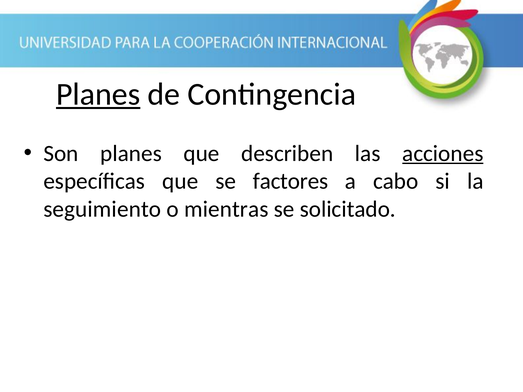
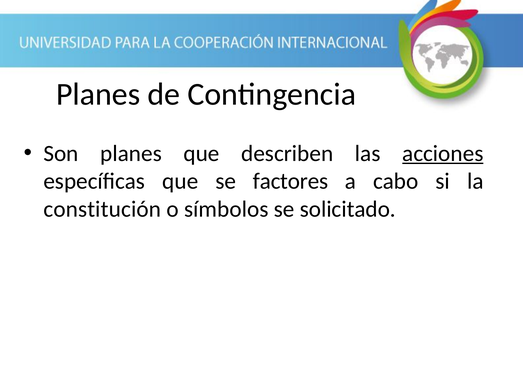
Planes underline: present -> none (98, 94)
seguimiento: seguimiento -> constitución (102, 209)
mientras: mientras -> símbolos (226, 209)
